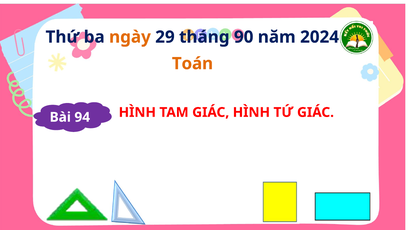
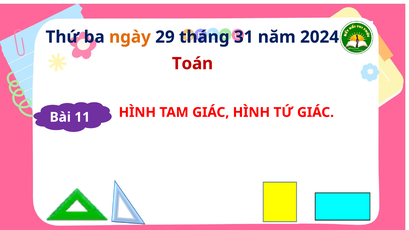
90: 90 -> 31 (244, 37)
Toán colour: orange -> red (192, 64)
94: 94 -> 11 (82, 117)
